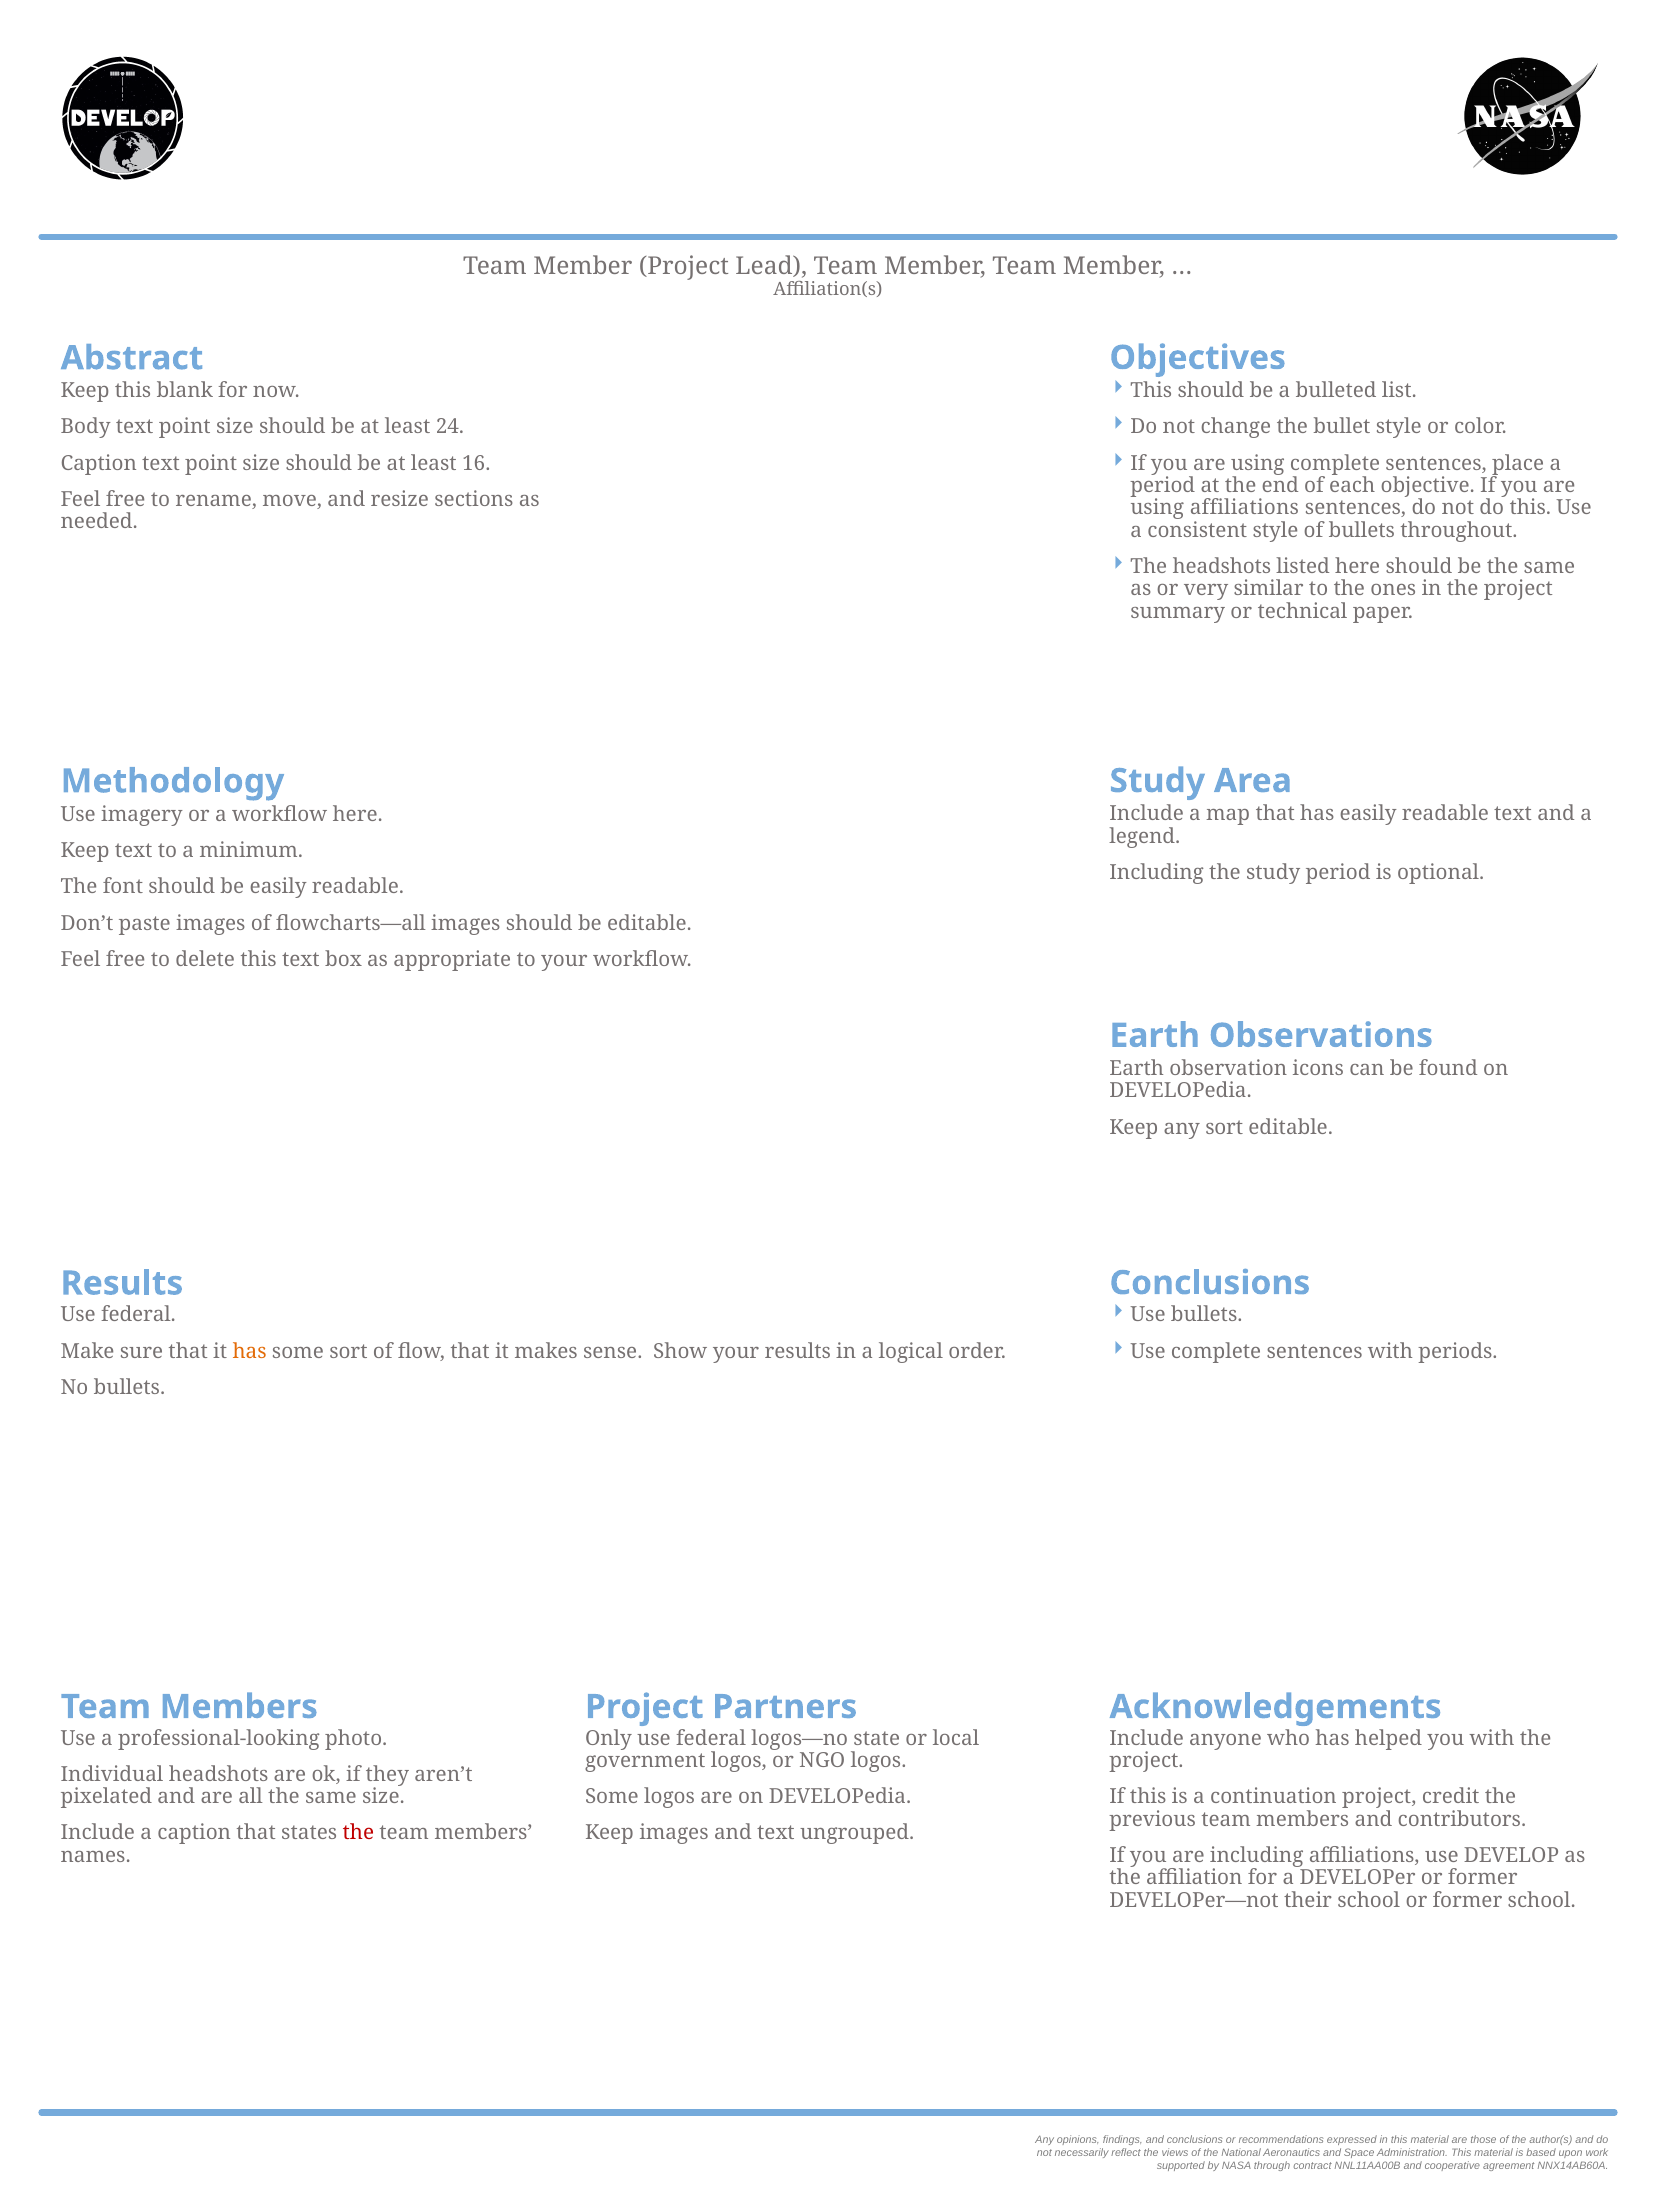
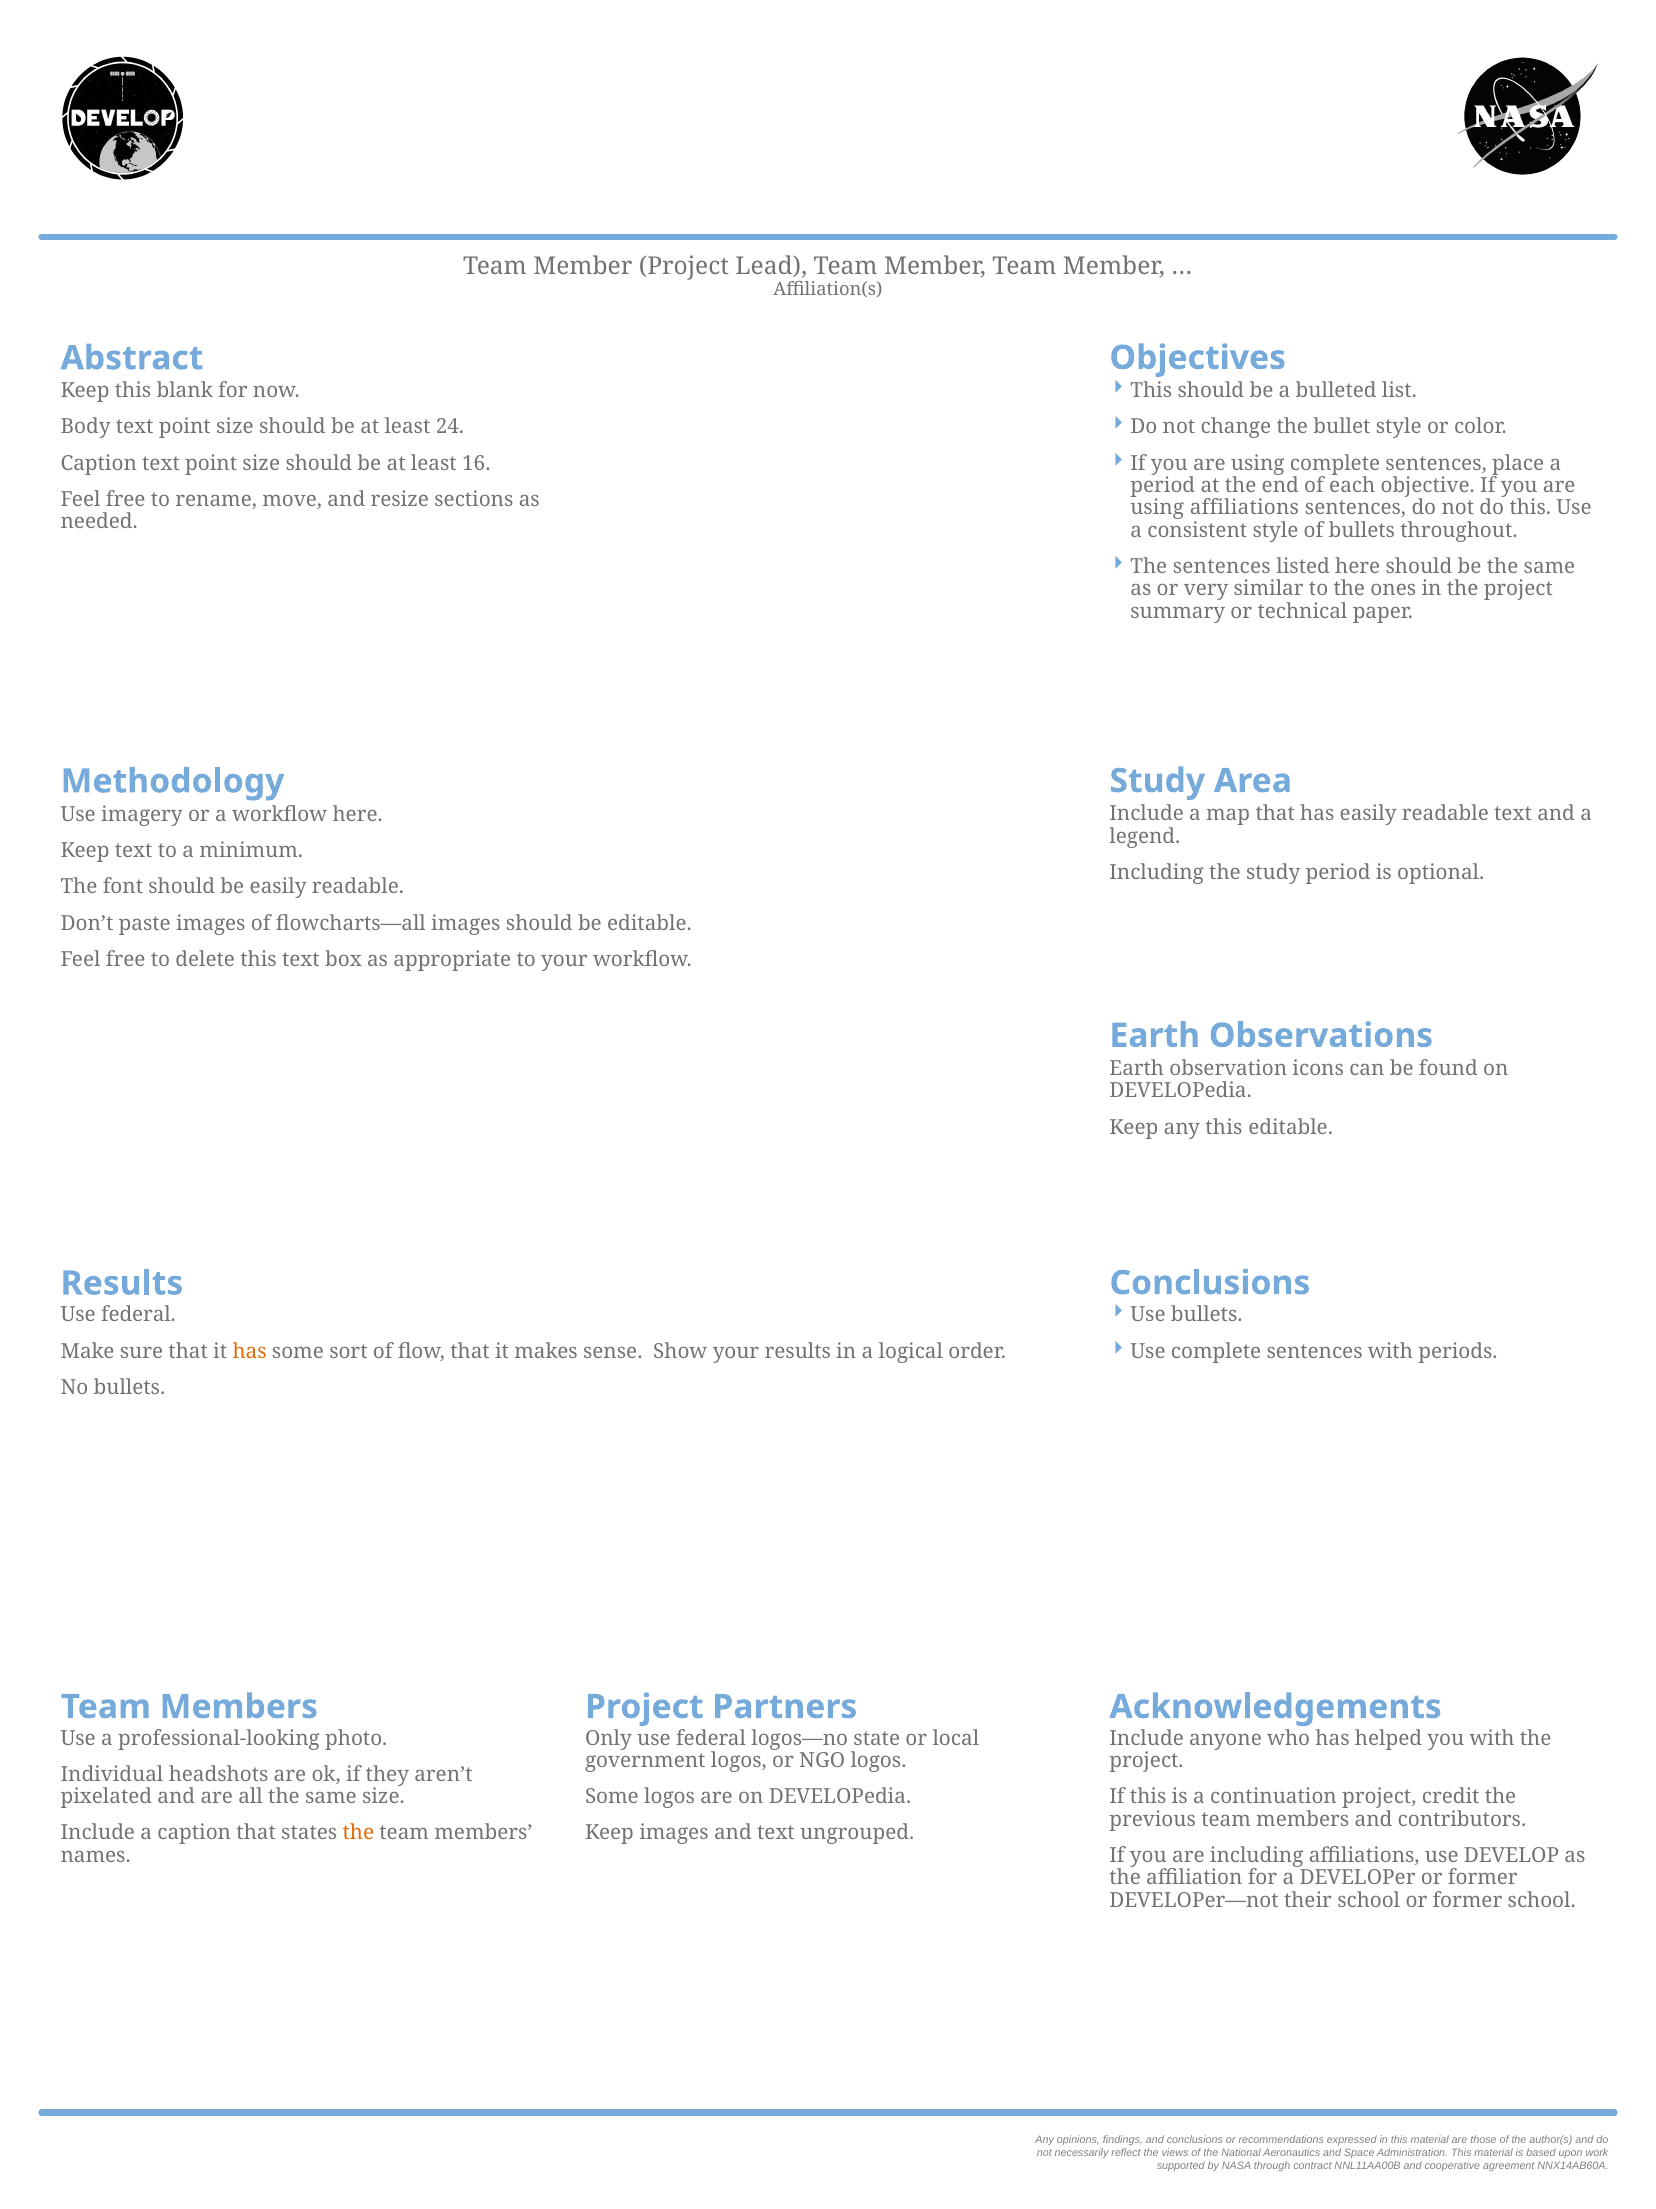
The headshots: headshots -> sentences (1222, 566)
any sort: sort -> this (1224, 1127)
the colour: red -> orange (358, 1832)
